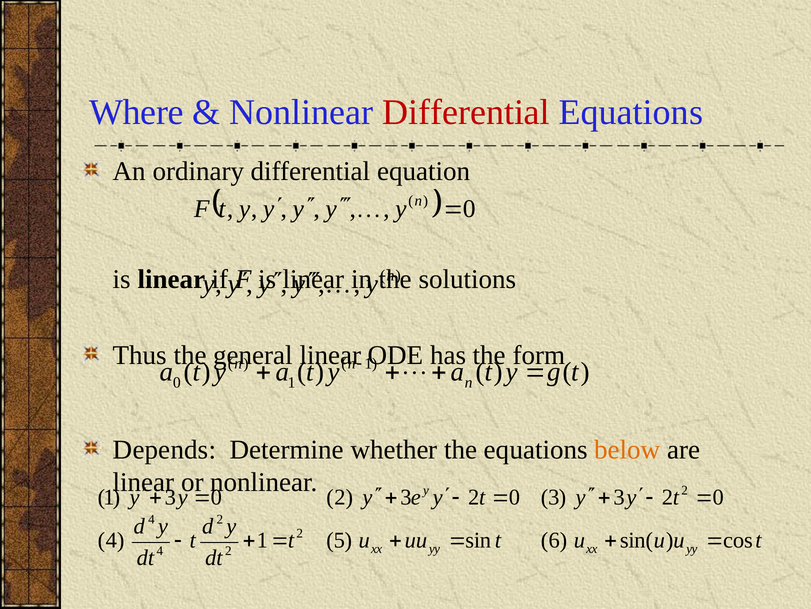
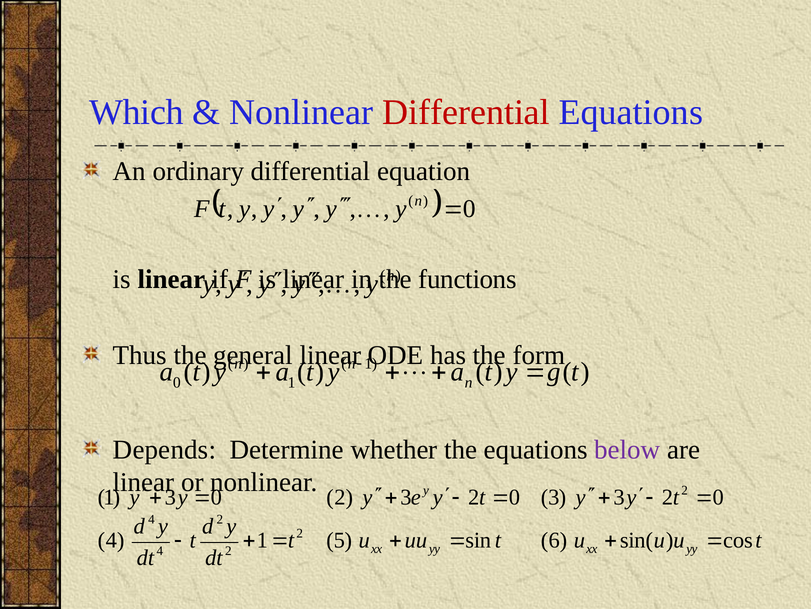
Where: Where -> Which (136, 112)
solutions: solutions -> functions (468, 279)
below colour: orange -> purple (627, 449)
